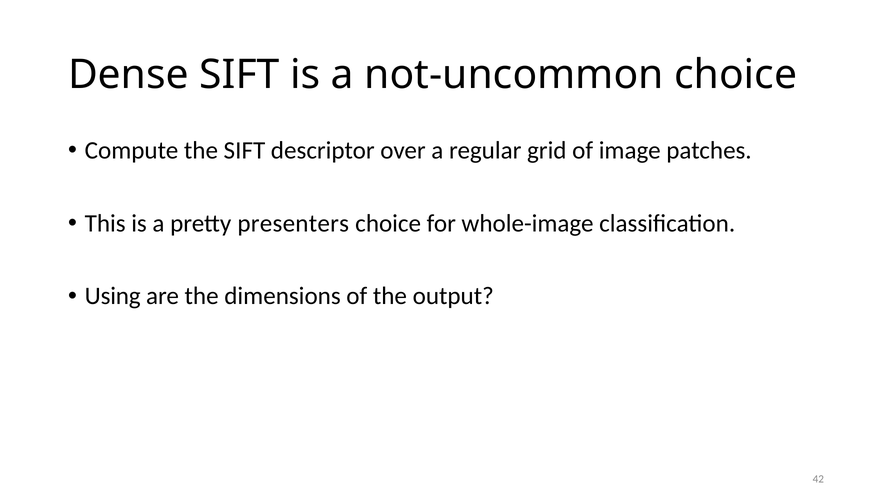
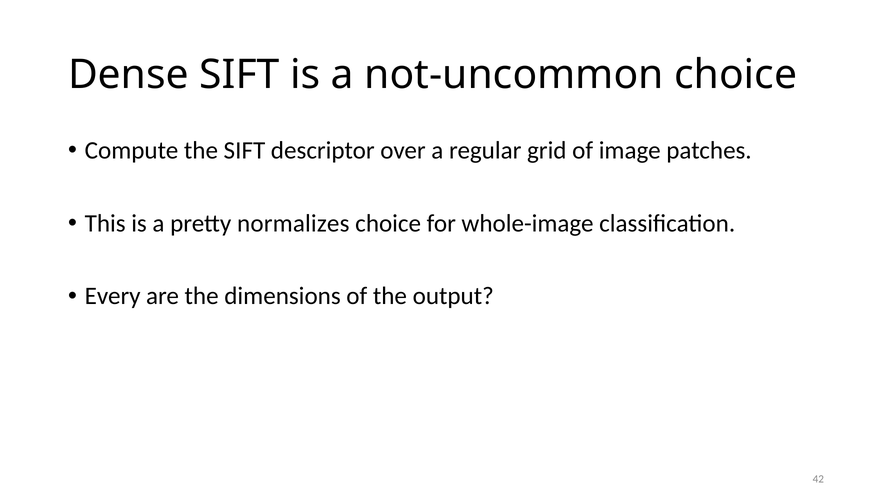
presenters: presenters -> normalizes (293, 223)
Using: Using -> Every (113, 296)
